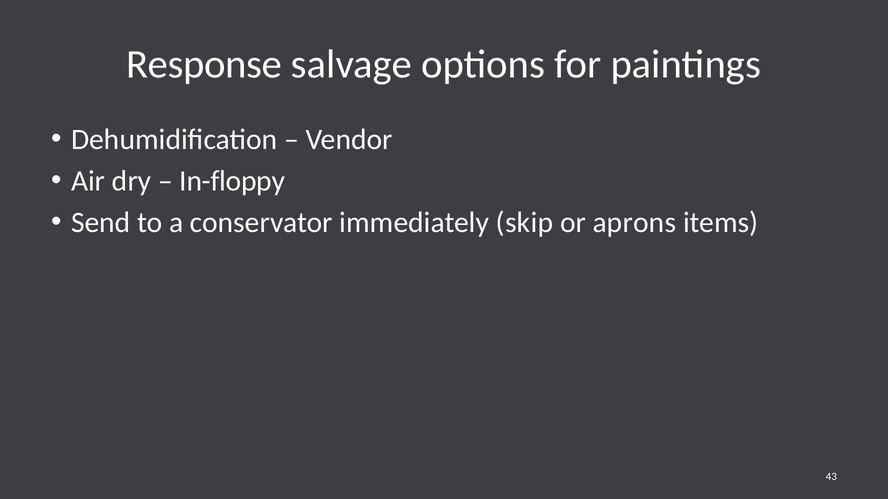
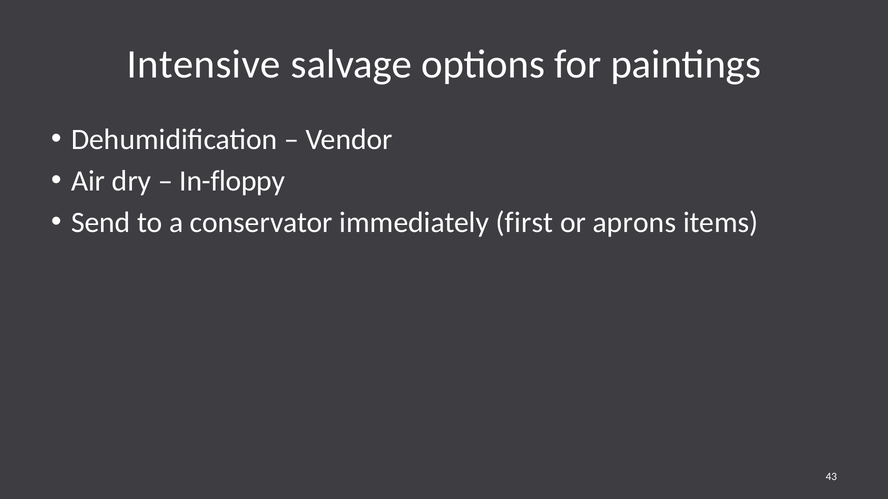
Response: Response -> Intensive (204, 64)
skip: skip -> first (524, 223)
